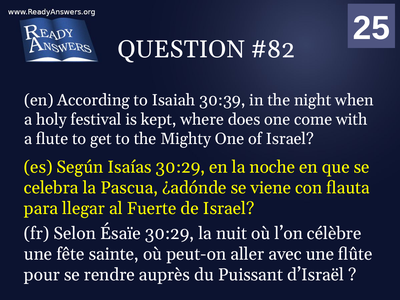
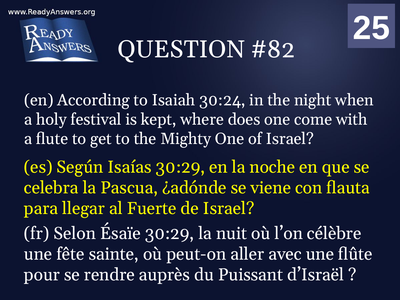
30:39: 30:39 -> 30:24 (222, 100)
